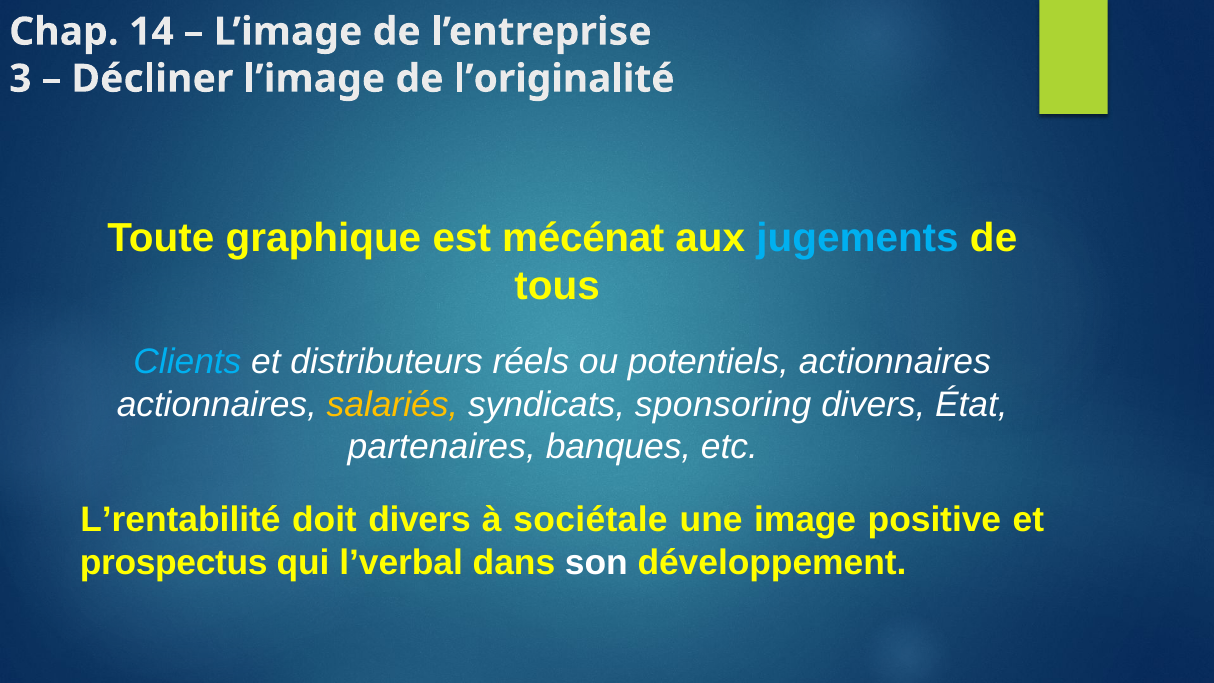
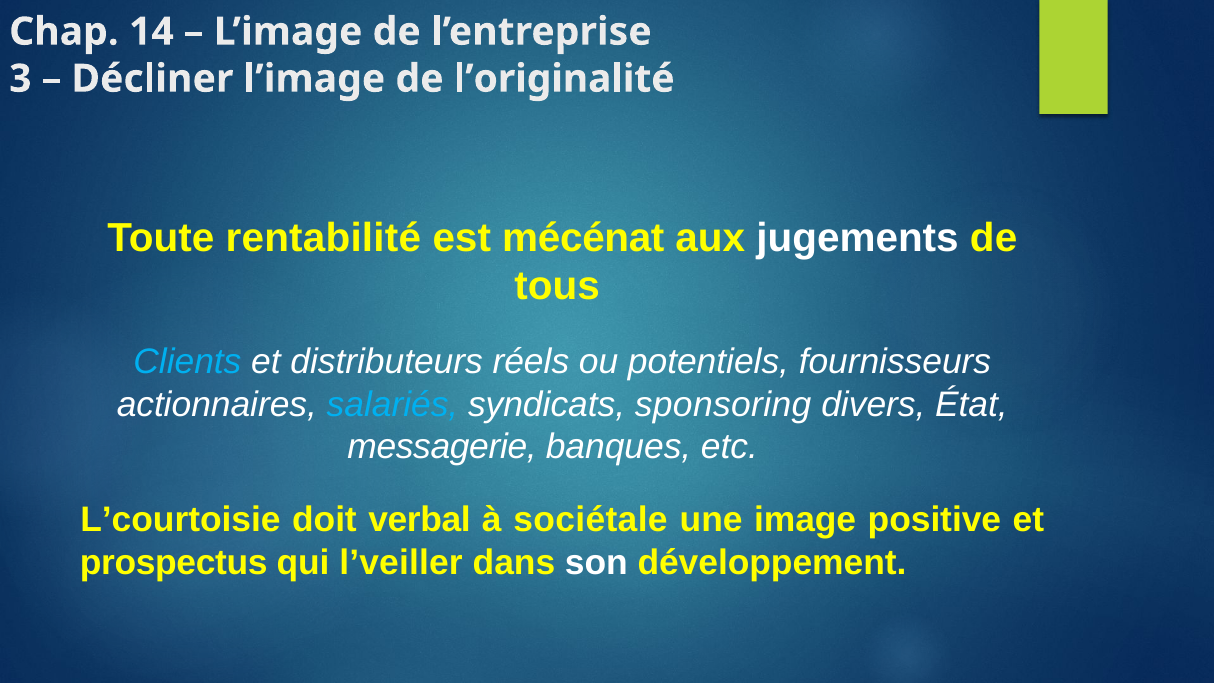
graphique: graphique -> rentabilité (323, 238)
jugements colour: light blue -> white (858, 238)
potentiels actionnaires: actionnaires -> fournisseurs (895, 362)
salariés colour: yellow -> light blue (392, 405)
partenaires: partenaires -> messagerie (442, 447)
L’rentabilité: L’rentabilité -> L’courtoisie (180, 520)
doit divers: divers -> verbal (420, 520)
l’verbal: l’verbal -> l’veiller (401, 562)
